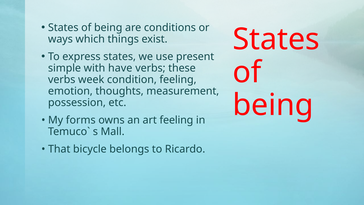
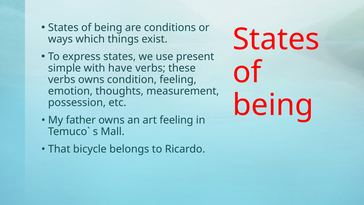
verbs week: week -> owns (91, 79)
forms: forms -> father (81, 120)
